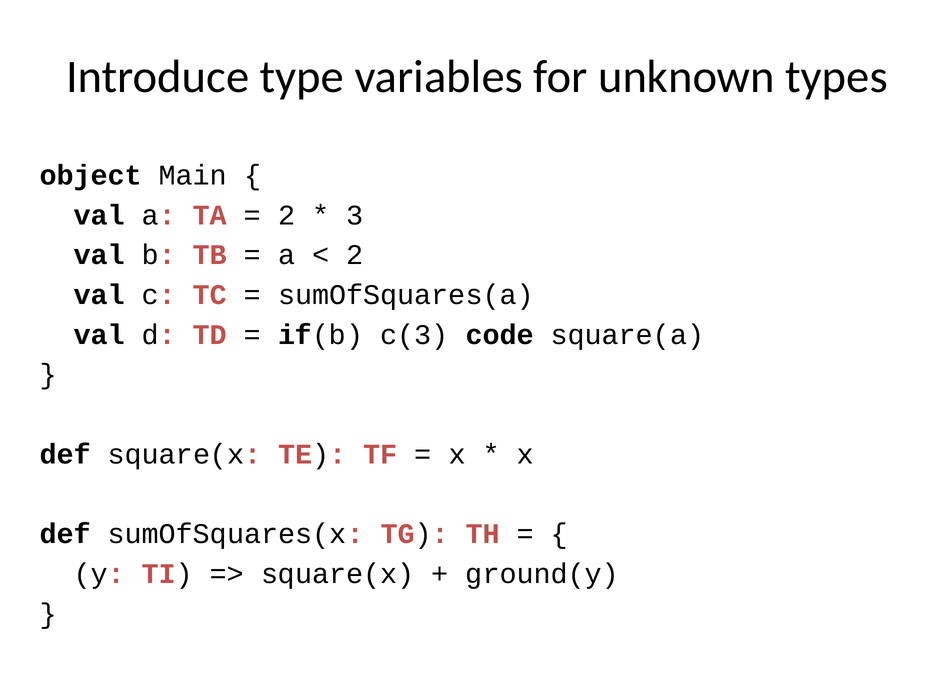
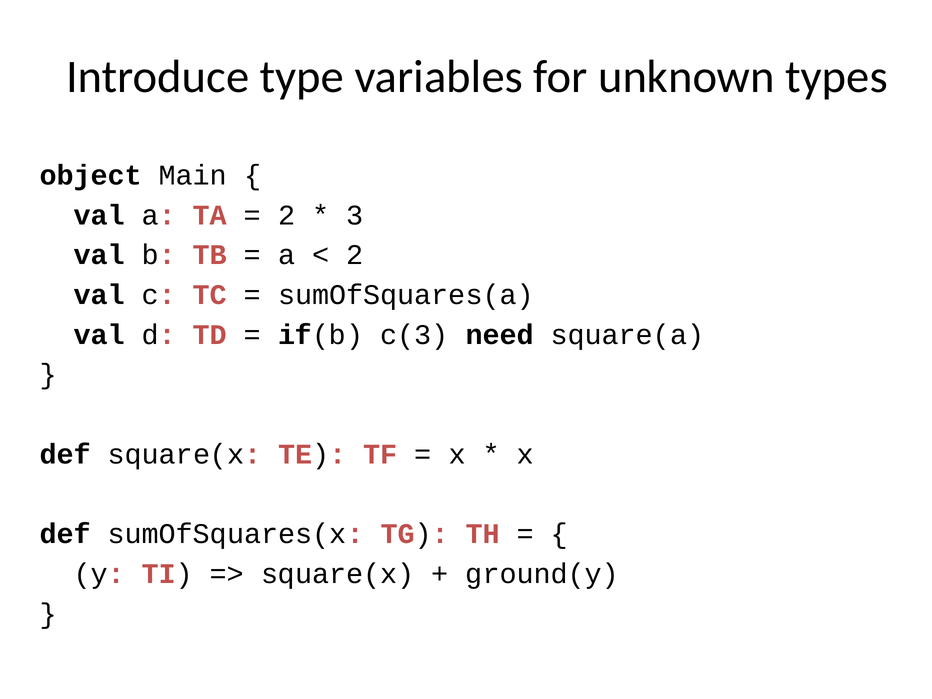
code: code -> need (500, 335)
